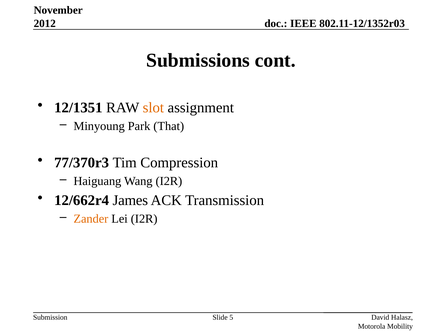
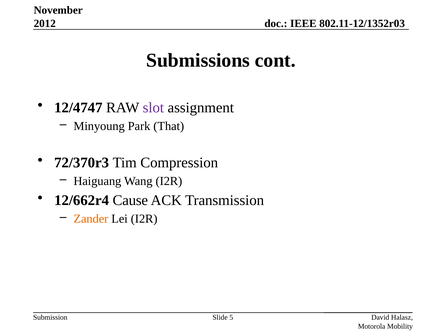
12/1351: 12/1351 -> 12/4747 (78, 108)
slot colour: orange -> purple (153, 108)
77/370r3: 77/370r3 -> 72/370r3 (82, 163)
James: James -> Cause (130, 201)
